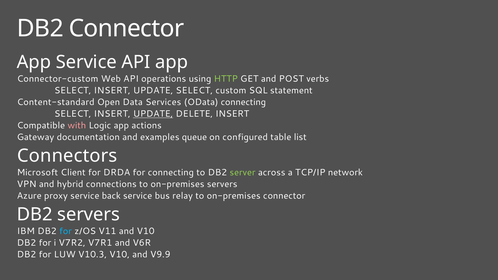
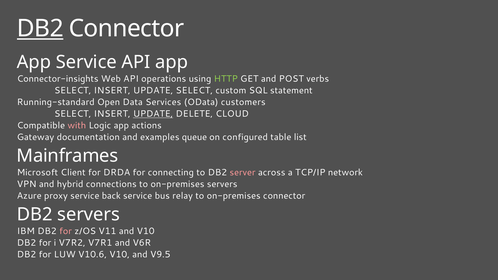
DB2 underline: none -> present (40, 29)
Connector-custom: Connector-custom -> Connector-insights (58, 79)
Content-standard: Content-standard -> Running-standard (56, 102)
OData connecting: connecting -> customers (243, 102)
DELETE INSERT: INSERT -> CLOUD (232, 114)
Connectors: Connectors -> Mainframes (67, 156)
server colour: light green -> pink (243, 172)
for colour: light blue -> pink (66, 231)
V10.3: V10.3 -> V10.6 (92, 255)
V9.9: V9.9 -> V9.5 (160, 255)
